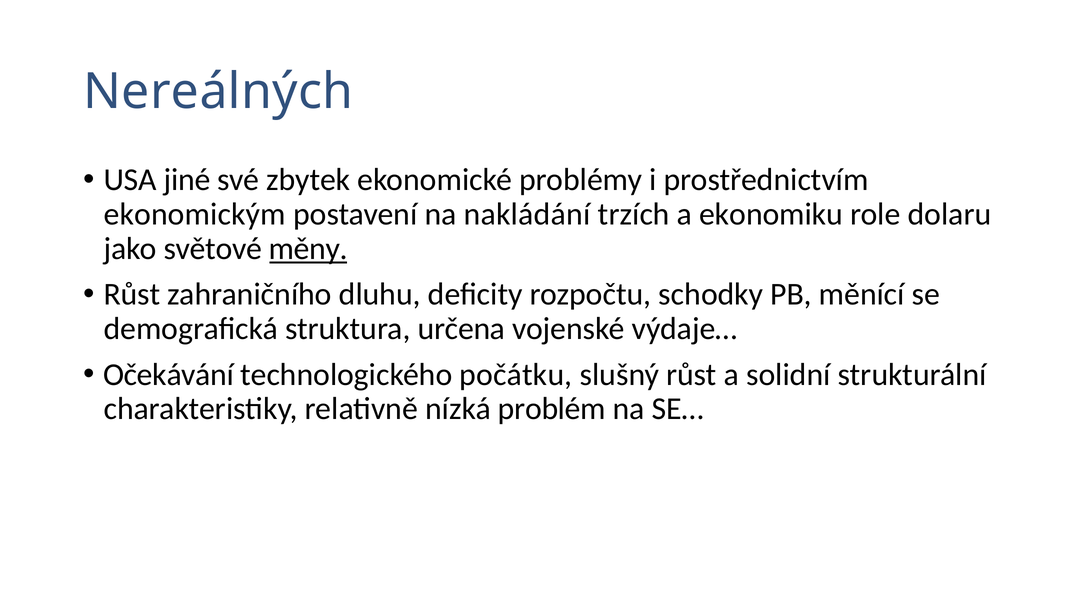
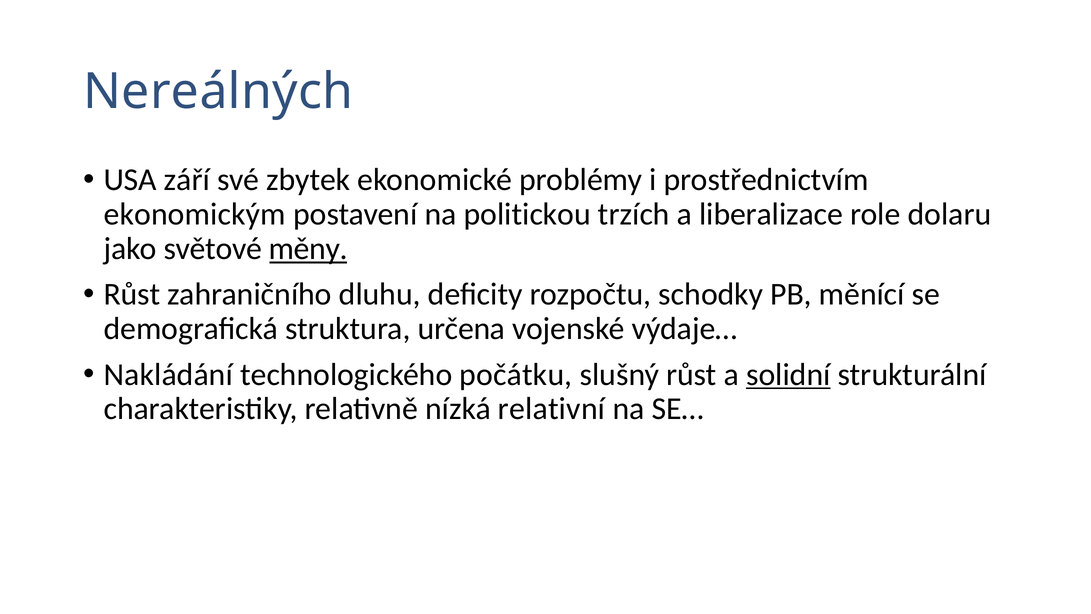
jiné: jiné -> září (187, 180)
nakládání: nakládání -> politickou (527, 214)
ekonomiku: ekonomiku -> liberalizace (771, 214)
Očekávání: Očekávání -> Nakládání (168, 374)
solidní underline: none -> present (788, 374)
problém: problém -> relativní (552, 409)
